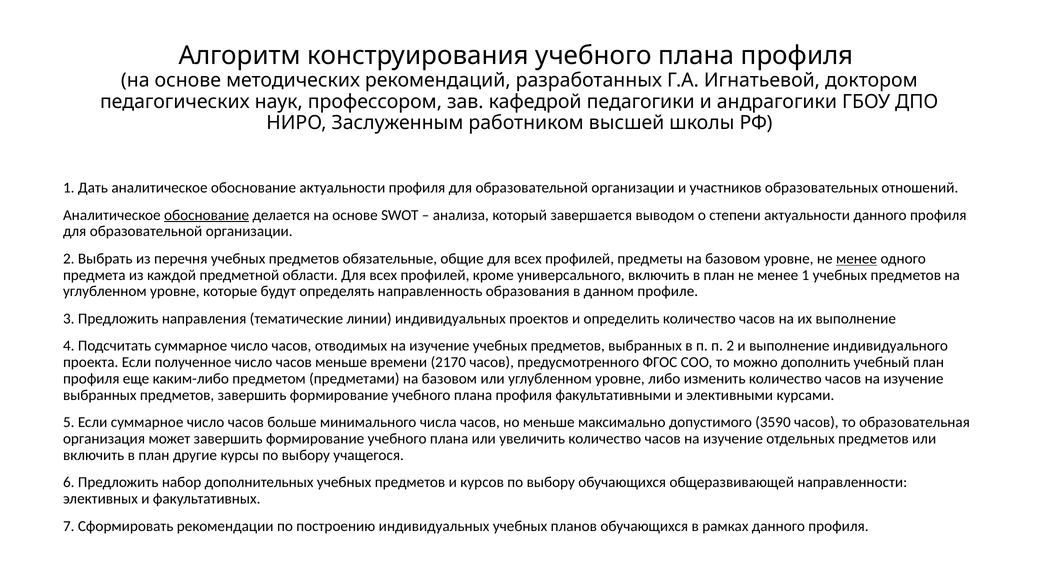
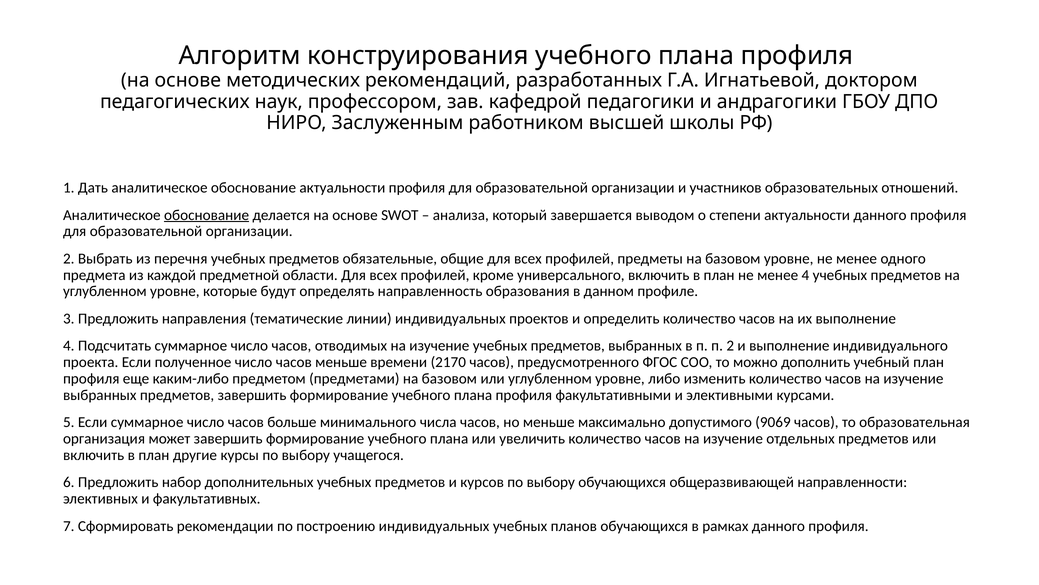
менее underline: present -> none (857, 258)
менее 1: 1 -> 4 (805, 275)
3590: 3590 -> 9069 (773, 422)
